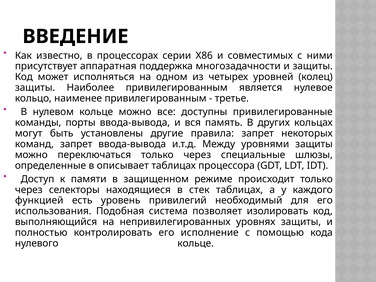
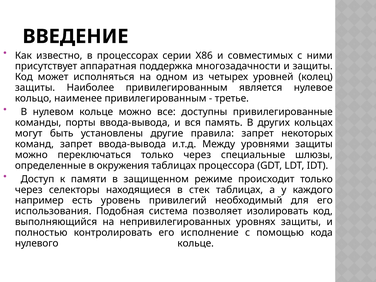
описывает: описывает -> окружения (123, 165)
функцией: функцией -> например (39, 200)
